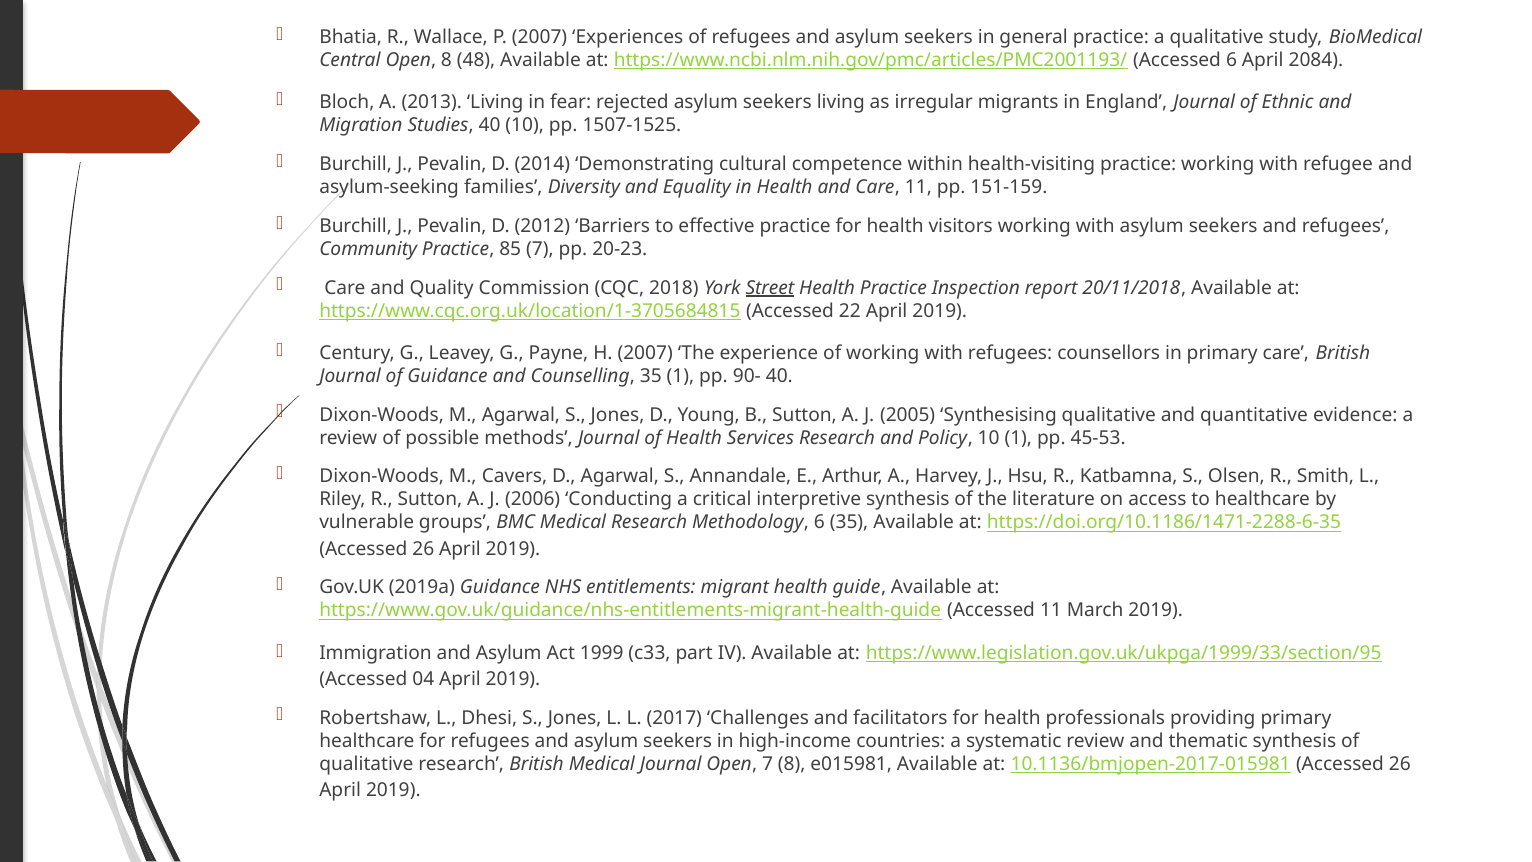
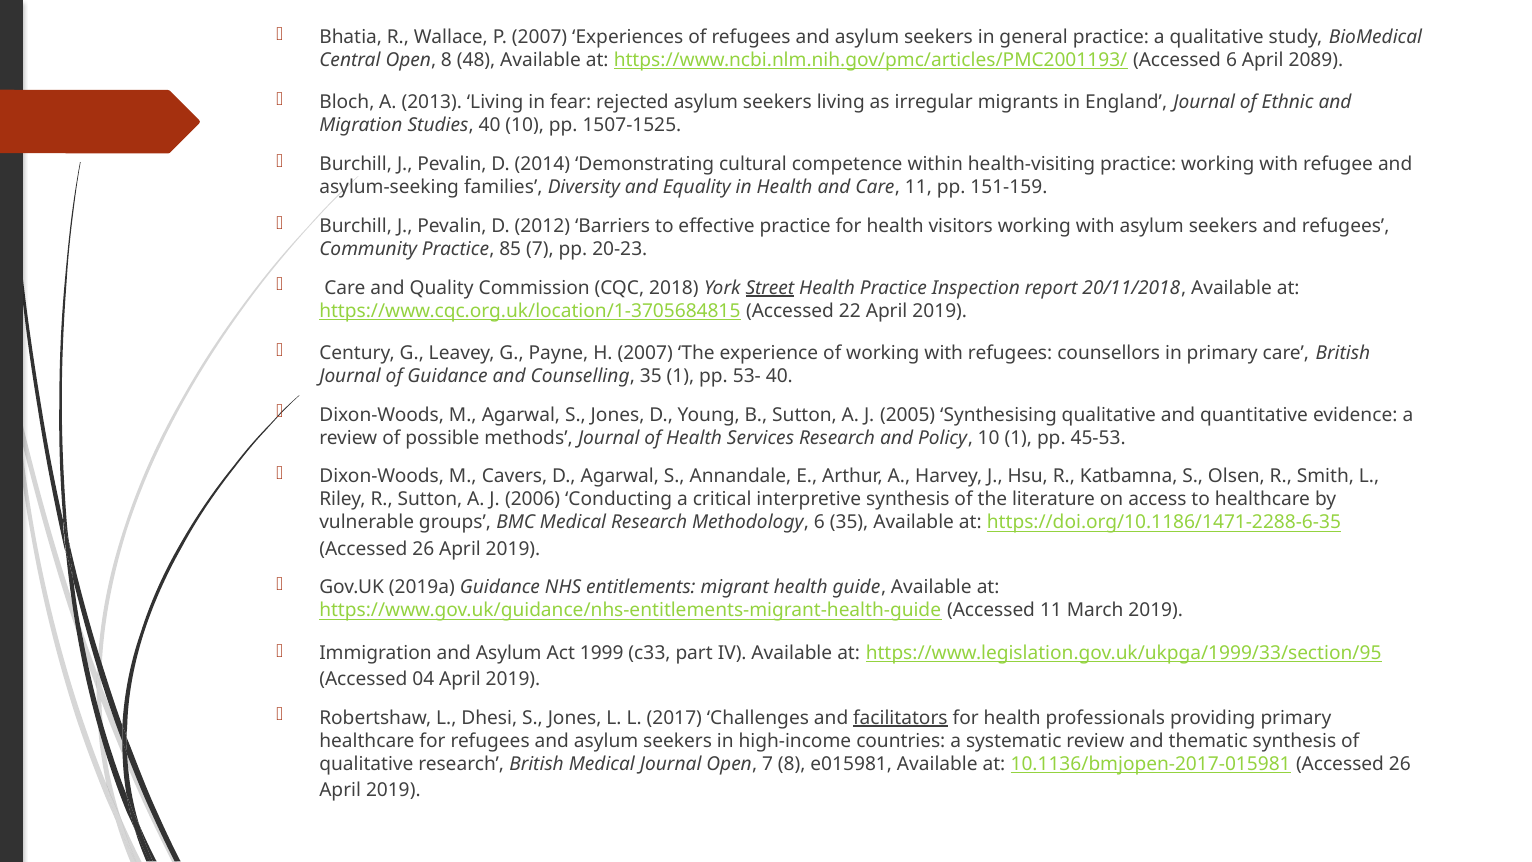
2084: 2084 -> 2089 (1316, 60)
90-: 90- -> 53- (747, 376)
facilitators underline: none -> present (900, 718)
